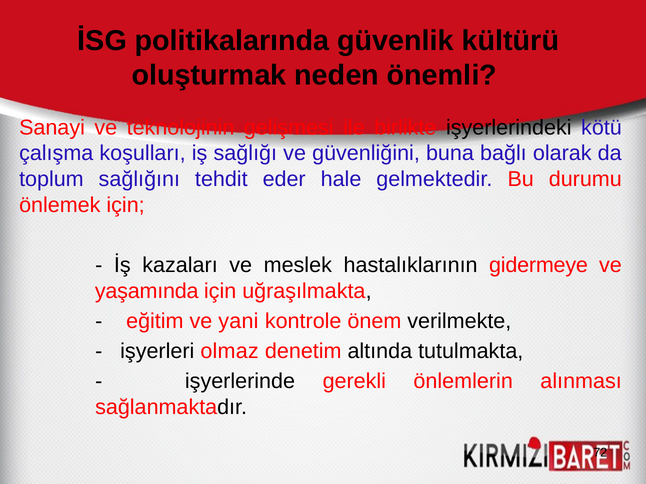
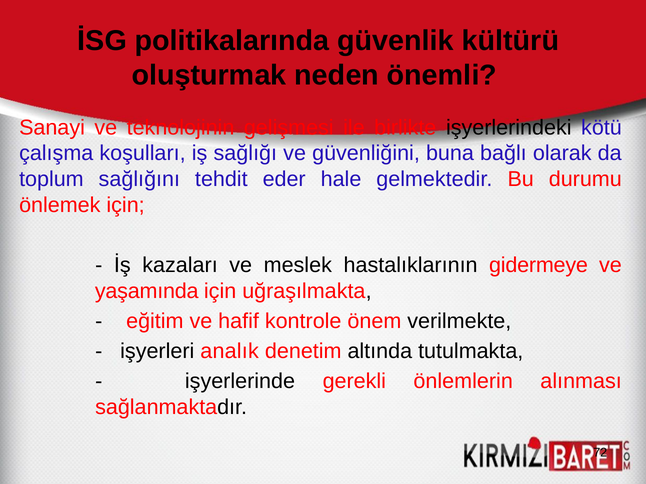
yani: yani -> hafif (239, 321)
olmaz: olmaz -> analık (230, 352)
